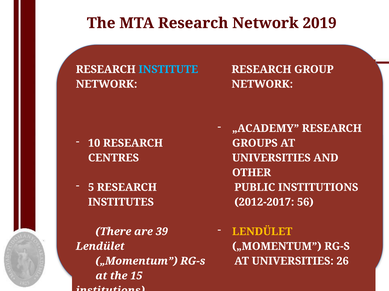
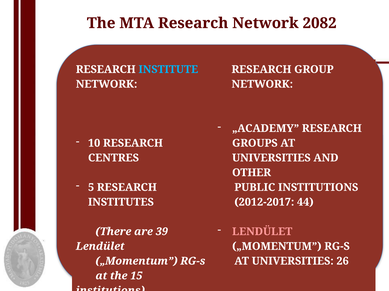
2019: 2019 -> 2082 (320, 23)
56: 56 -> 44 (305, 203)
LENDÜLET colour: yellow -> pink (262, 232)
